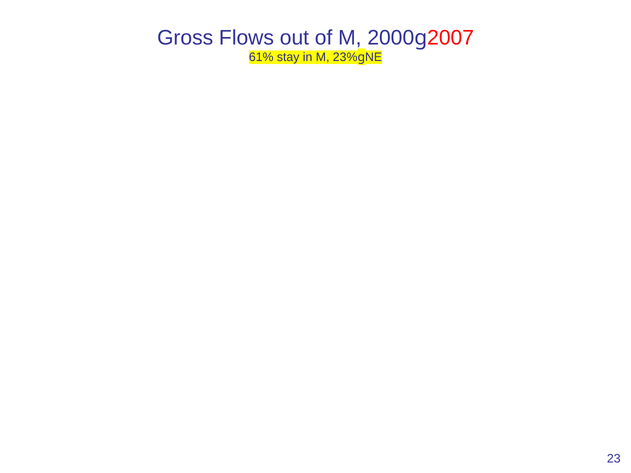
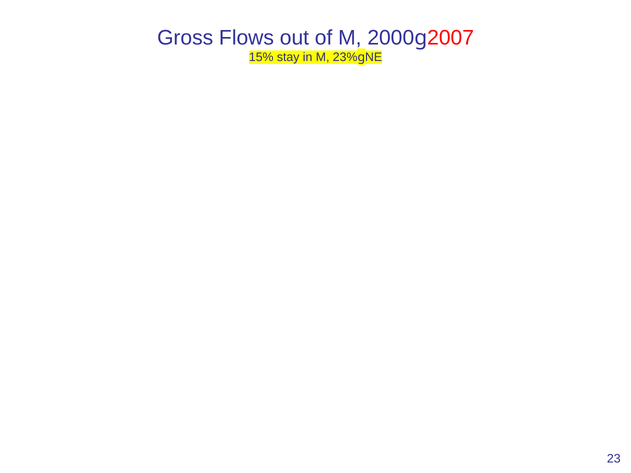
61%: 61% -> 15% (261, 57)
